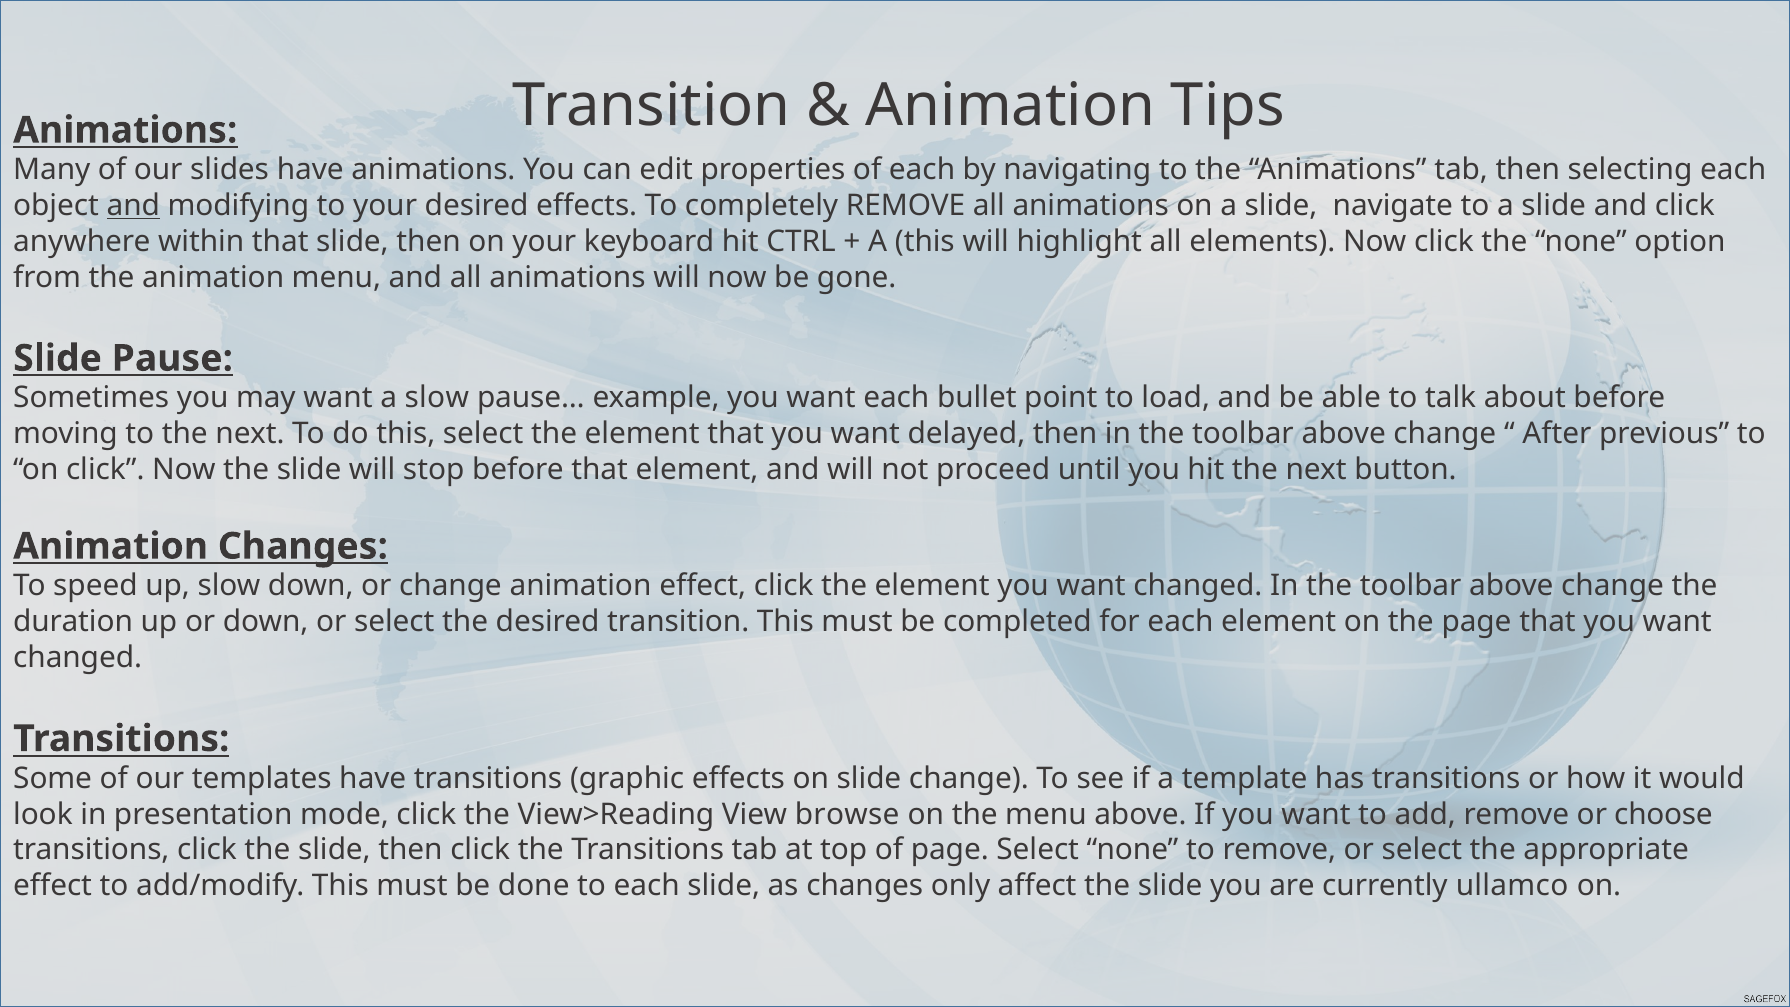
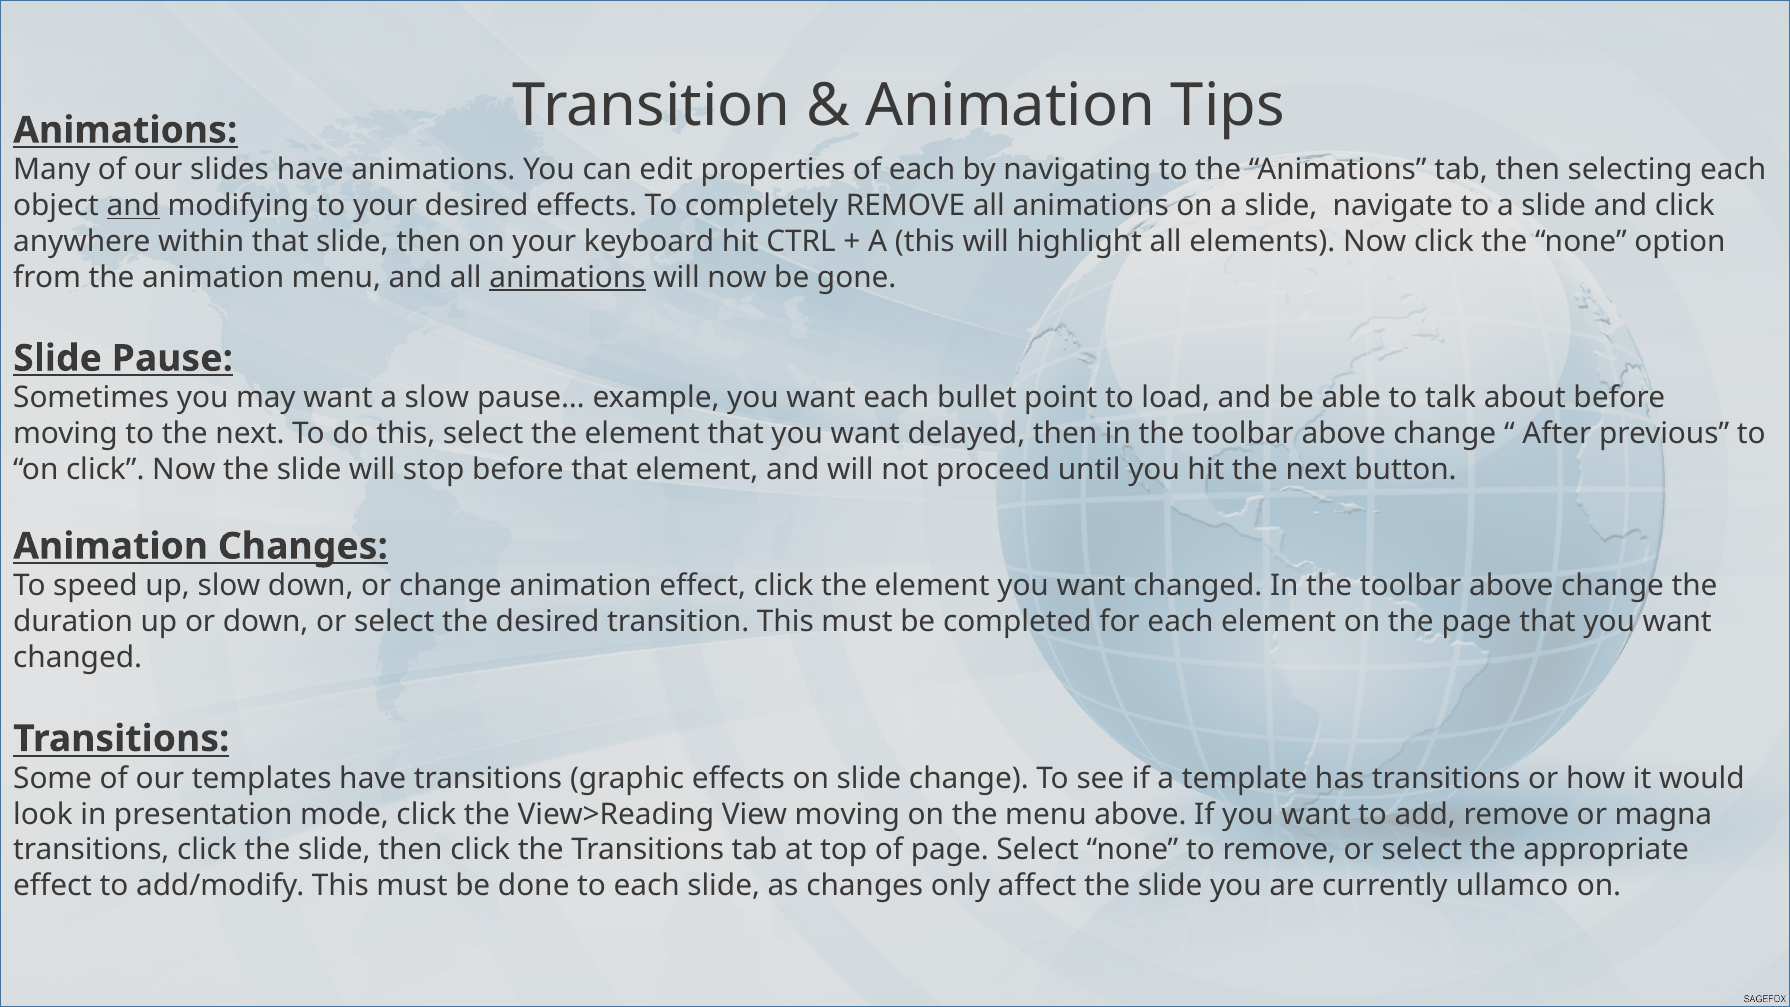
animations underline: none -> present (567, 277)
View browse: browse -> moving (847, 814)
choose: choose -> magna (1663, 814)
